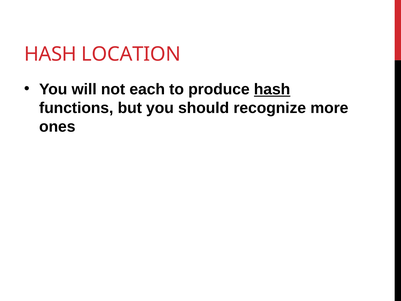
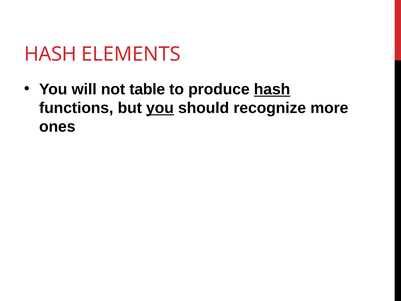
LOCATION: LOCATION -> ELEMENTS (131, 54)
each: each -> table (147, 89)
you underline: none -> present (160, 108)
